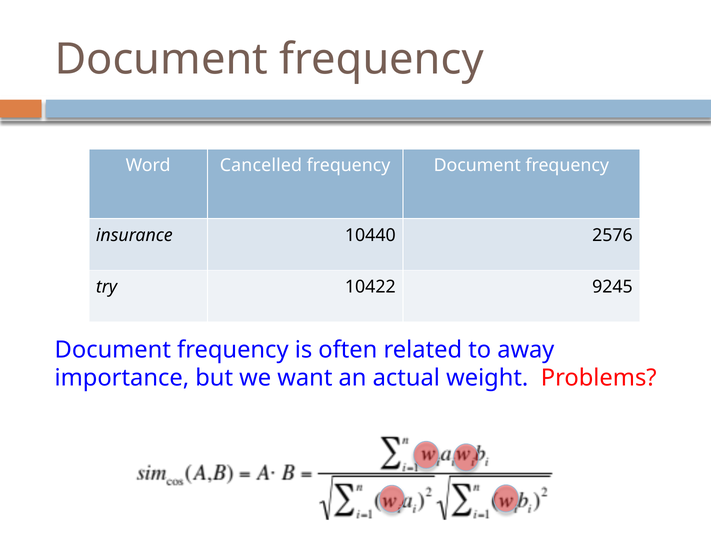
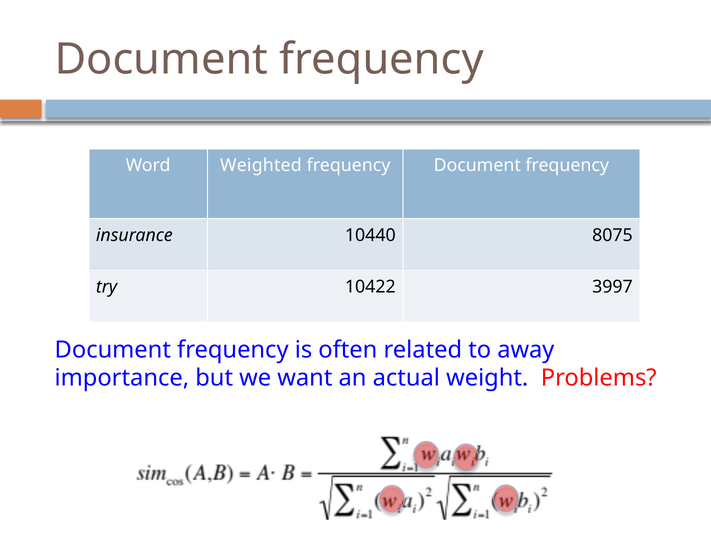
Cancelled: Cancelled -> Weighted (261, 165)
2576: 2576 -> 8075 (612, 235)
9245: 9245 -> 3997 (612, 287)
